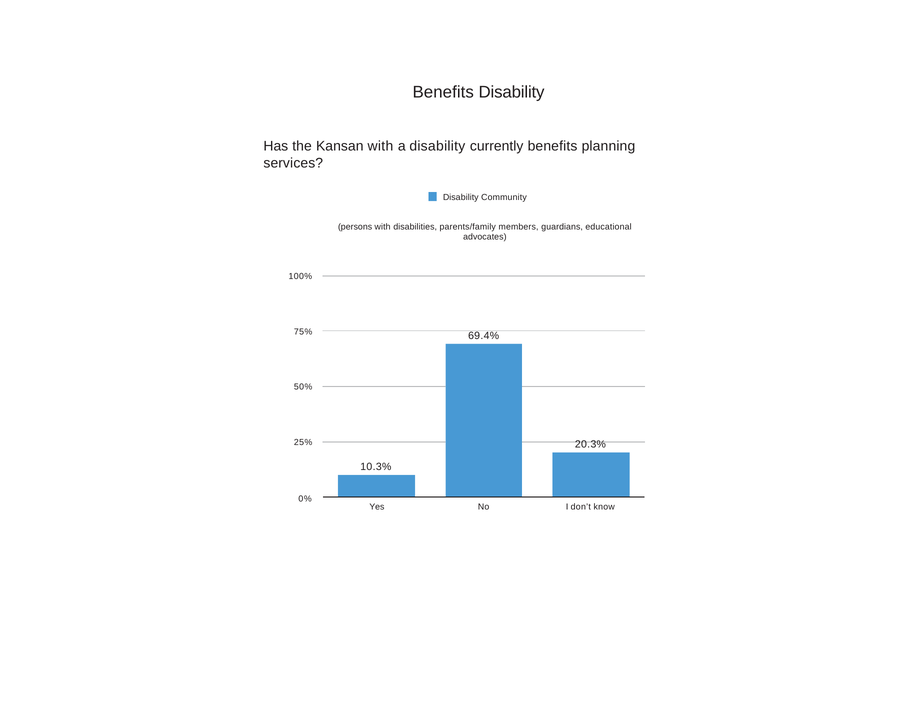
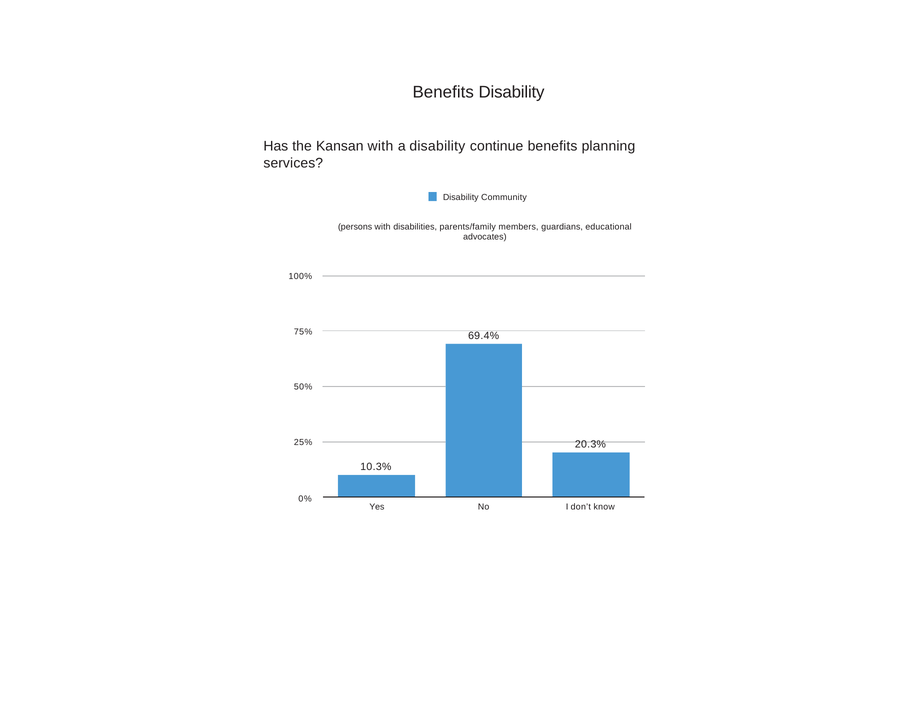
currently: currently -> continue (497, 146)
